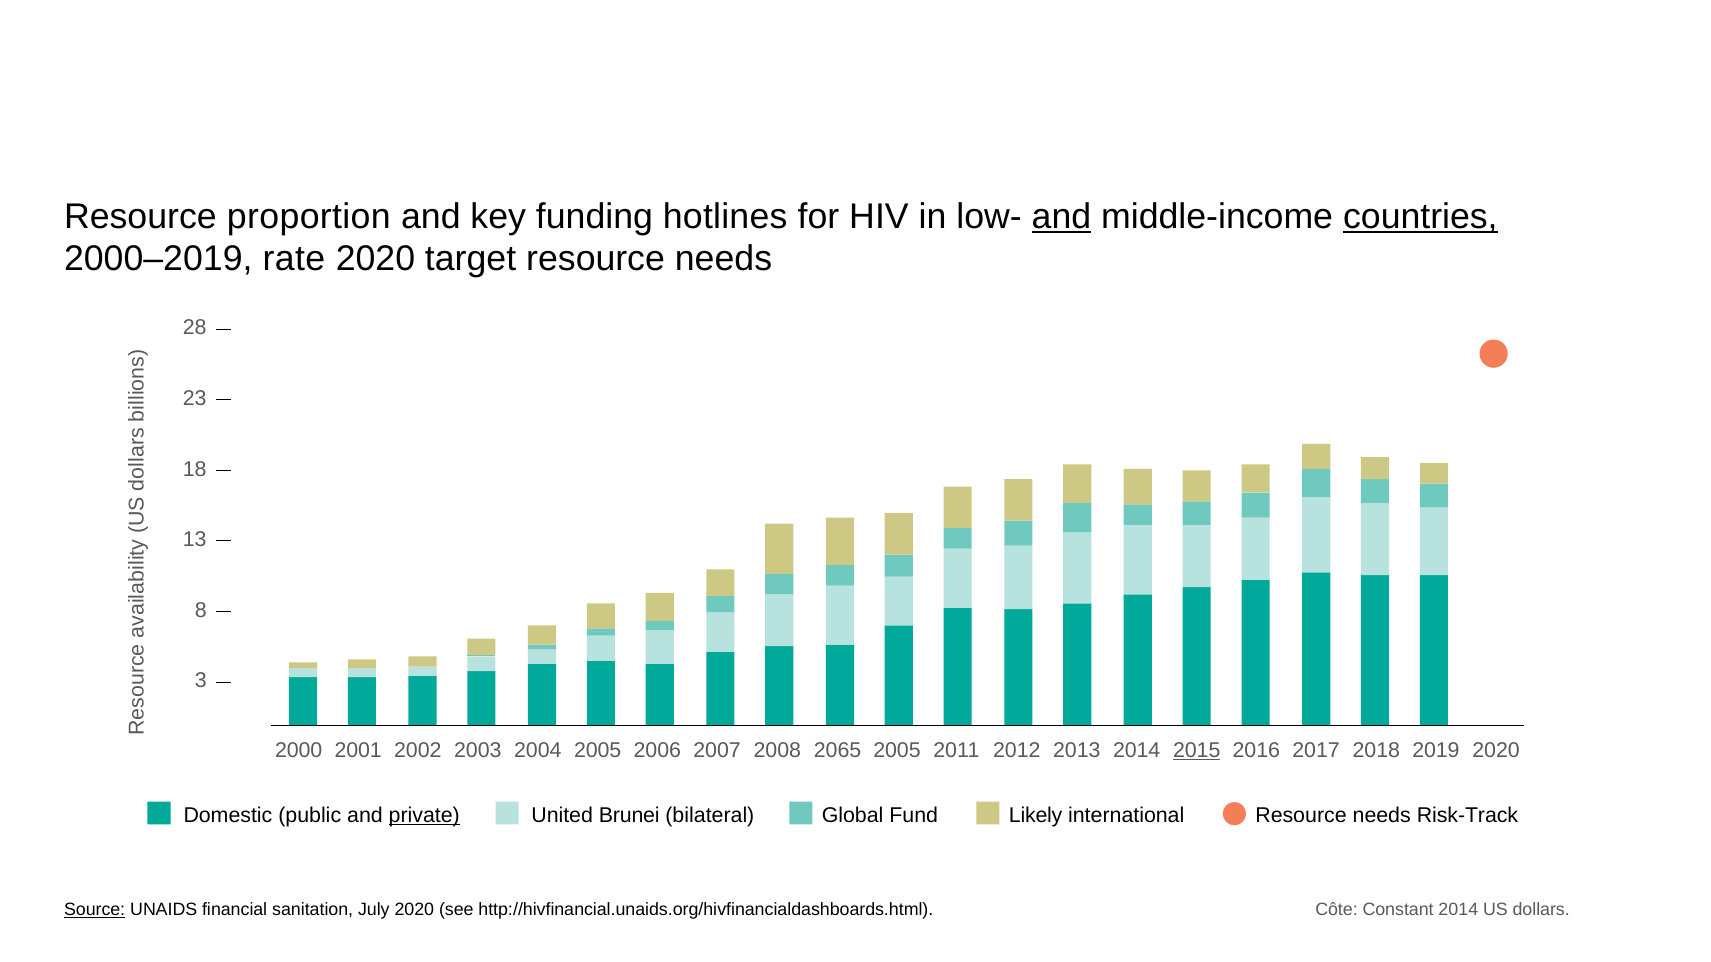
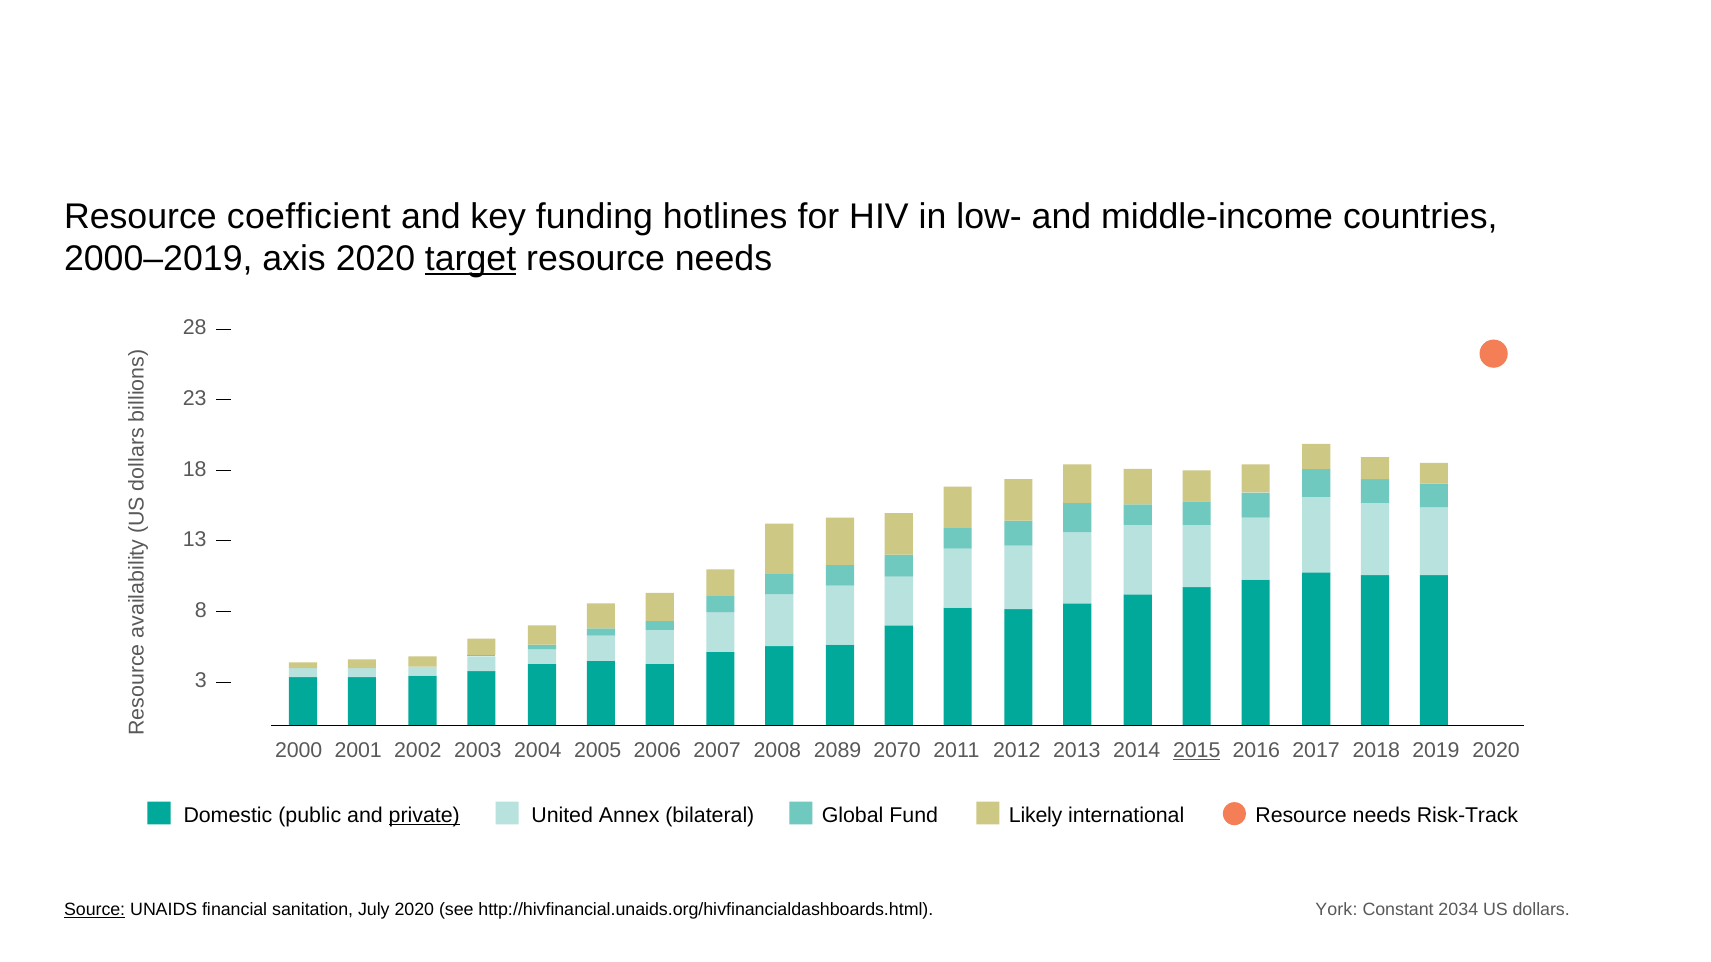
proportion: proportion -> coefficient (309, 216)
and underline: present -> none (1061, 216)
countries underline: present -> none (1420, 216)
rate: rate -> axis (294, 259)
target underline: none -> present (471, 259)
2065: 2065 -> 2089 (838, 751)
2008 2005: 2005 -> 2070 (897, 751)
Brunei: Brunei -> Annex (629, 816)
Côte: Côte -> York (1336, 910)
Constant 2014: 2014 -> 2034 (1458, 910)
